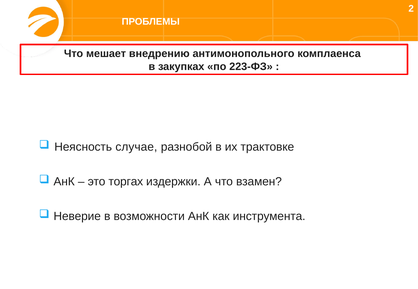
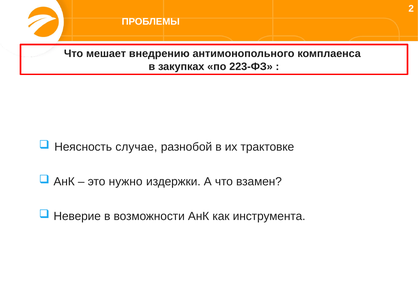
торгах: торгах -> нужно (126, 182)
